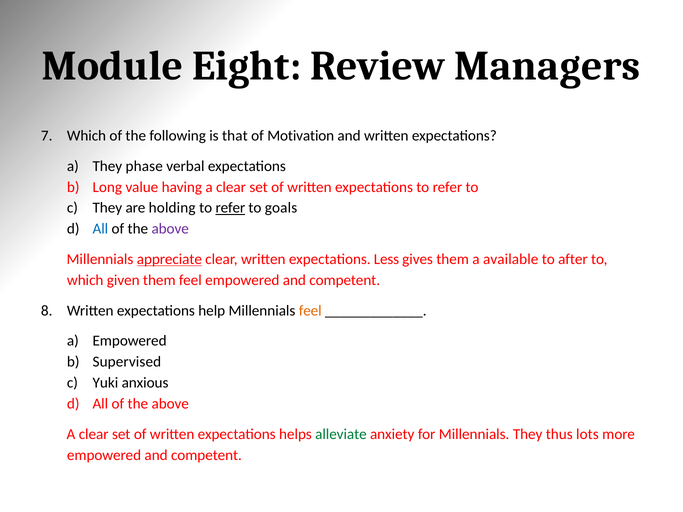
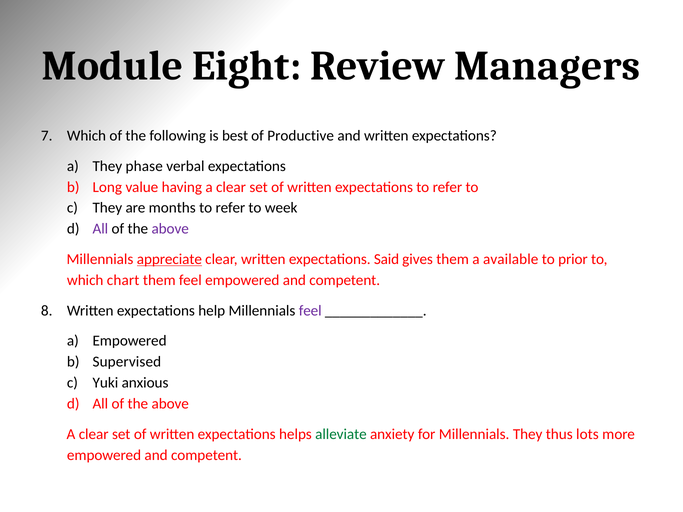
that: that -> best (235, 136)
Motivation: Motivation -> Productive (301, 136)
holding: holding -> months (172, 208)
refer underline: present -> none (230, 208)
goals: goals -> week (281, 208)
All colour: blue -> purple (100, 229)
Less: Less -> Said (387, 259)
after: after -> prior (573, 259)
given: given -> chart (123, 280)
feel colour: orange -> purple (310, 311)
